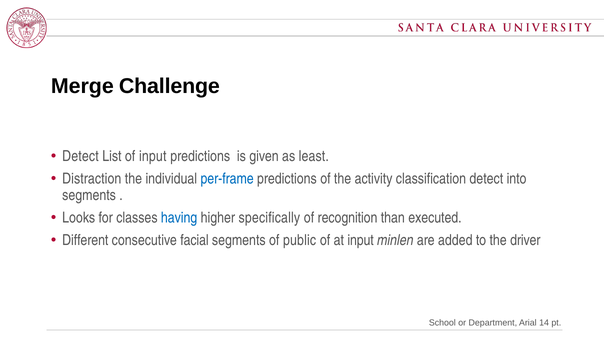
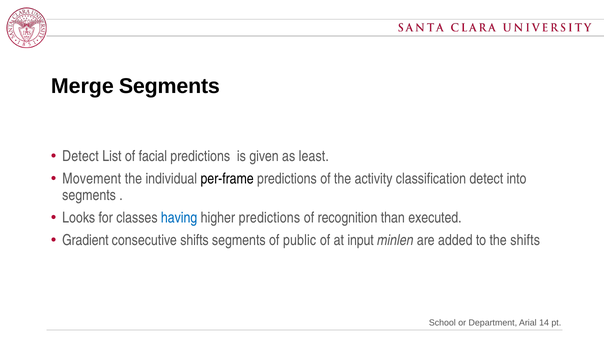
Merge Challenge: Challenge -> Segments (169, 86)
of input: input -> facial (153, 156)
Distraction: Distraction -> Movement (92, 179)
per-frame colour: blue -> black (227, 179)
higher specifically: specifically -> predictions (269, 218)
Different: Different -> Gradient (85, 240)
consecutive facial: facial -> shifts (194, 240)
the driver: driver -> shifts (525, 240)
